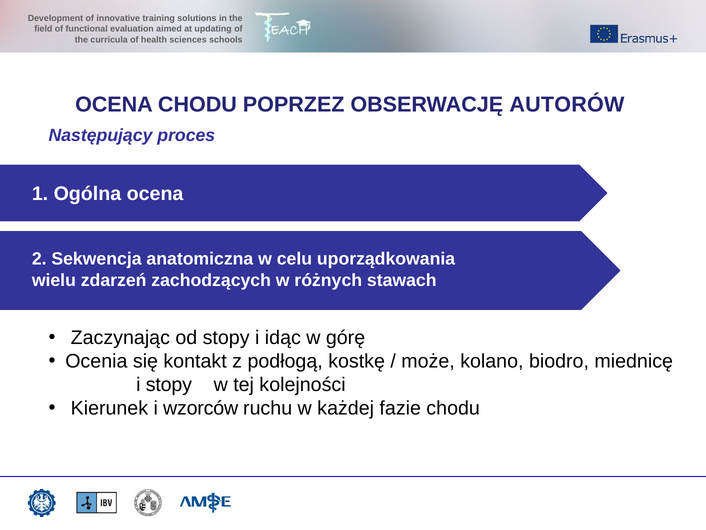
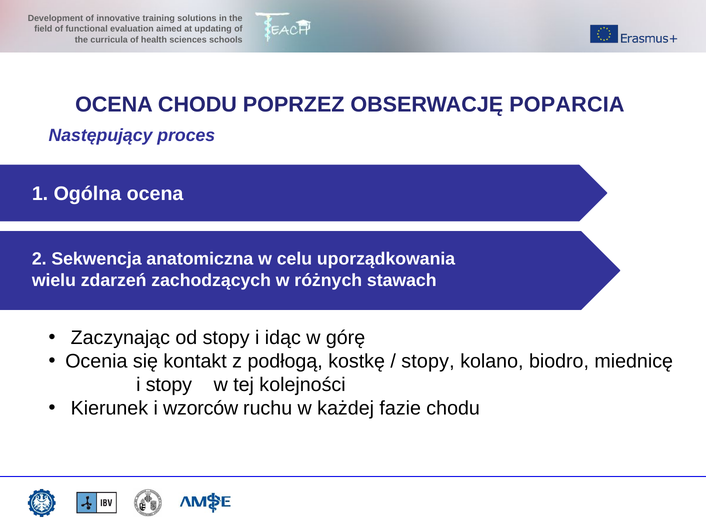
AUTORÓW: AUTORÓW -> POPARCIA (567, 105)
może: może -> stopy (428, 361)
